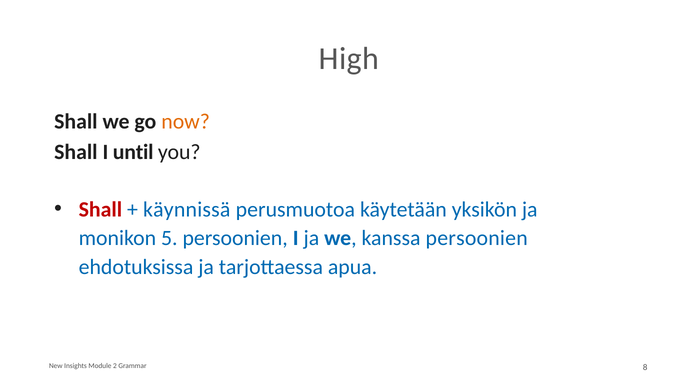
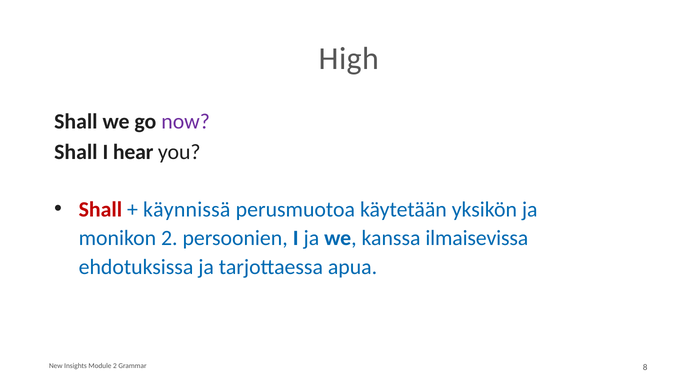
now colour: orange -> purple (186, 122)
until: until -> hear (133, 152)
monikon 5: 5 -> 2 (169, 239)
kanssa persoonien: persoonien -> ilmaisevissa (477, 239)
